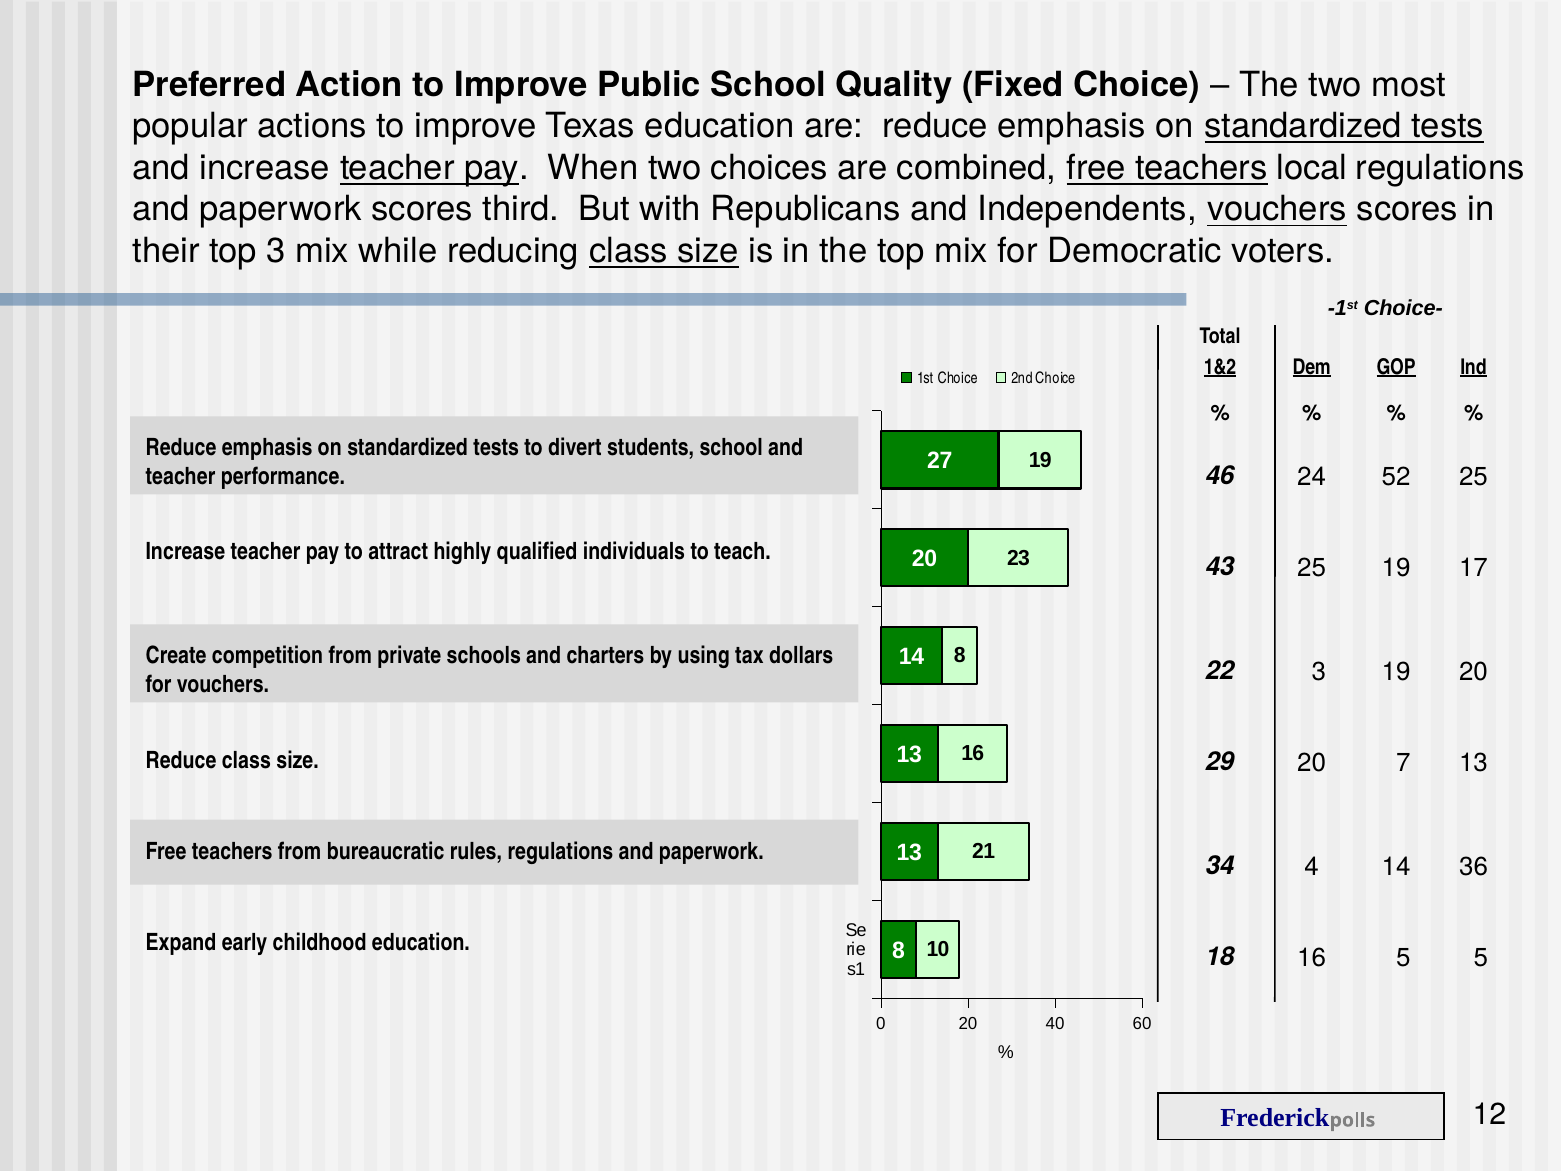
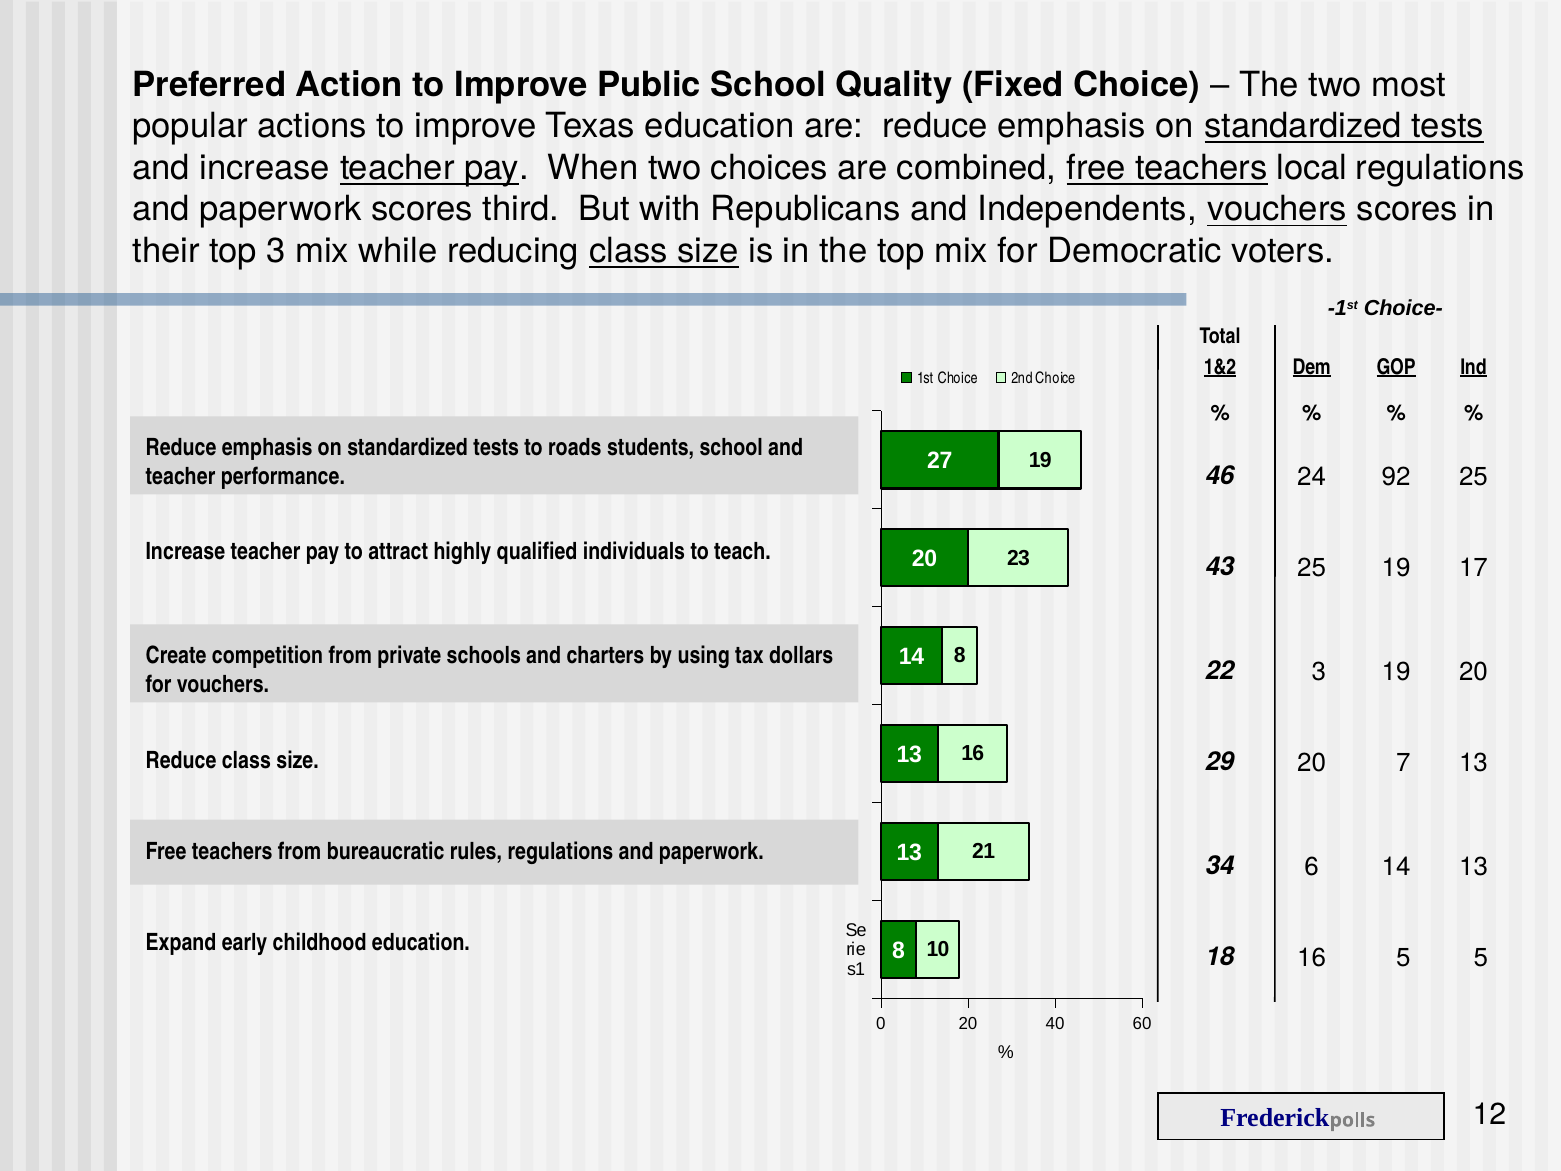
divert: divert -> roads (575, 448)
52: 52 -> 92 (1396, 477)
4: 4 -> 6 (1312, 867)
14 36: 36 -> 13 (1474, 867)
